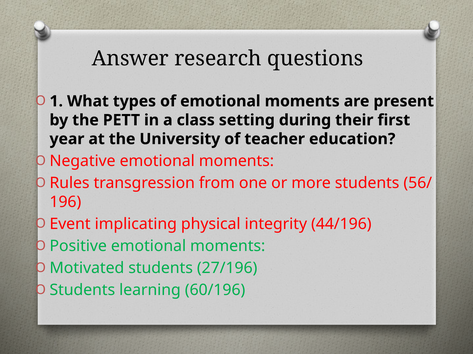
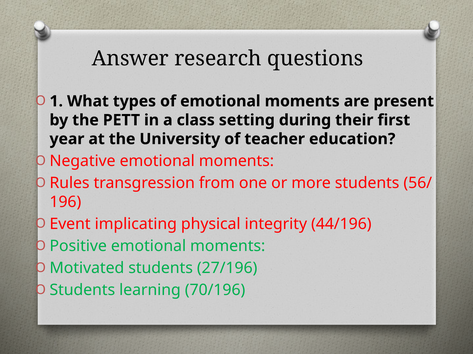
60/196: 60/196 -> 70/196 (215, 291)
